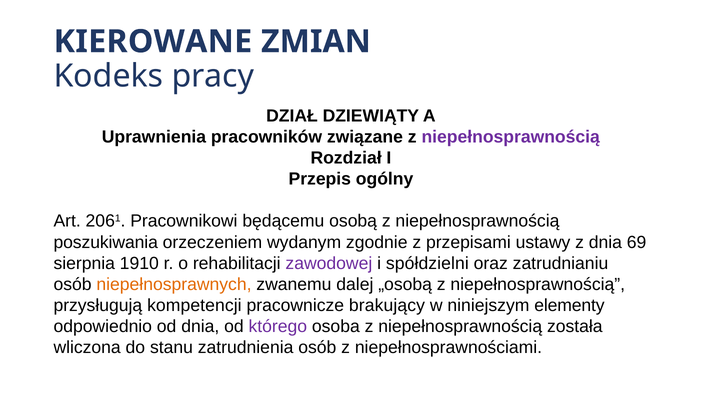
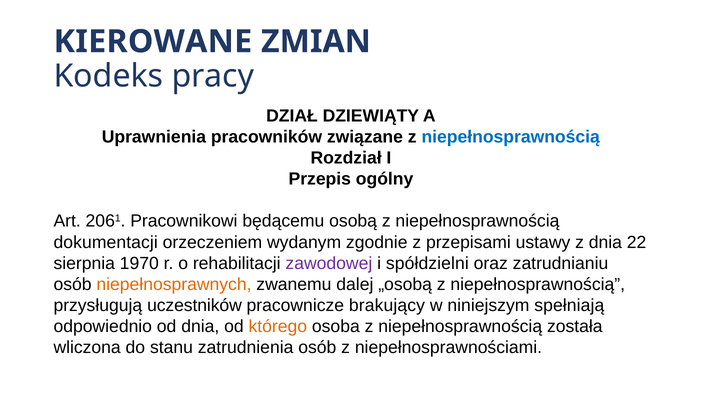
niepełnosprawnością colour: purple -> blue (511, 137)
poszukiwania: poszukiwania -> dokumentacji (106, 242)
69: 69 -> 22 (637, 242)
1910: 1910 -> 1970 (139, 263)
kompetencji: kompetencji -> uczestników (194, 305)
elementy: elementy -> spełniają (569, 305)
którego colour: purple -> orange (278, 326)
